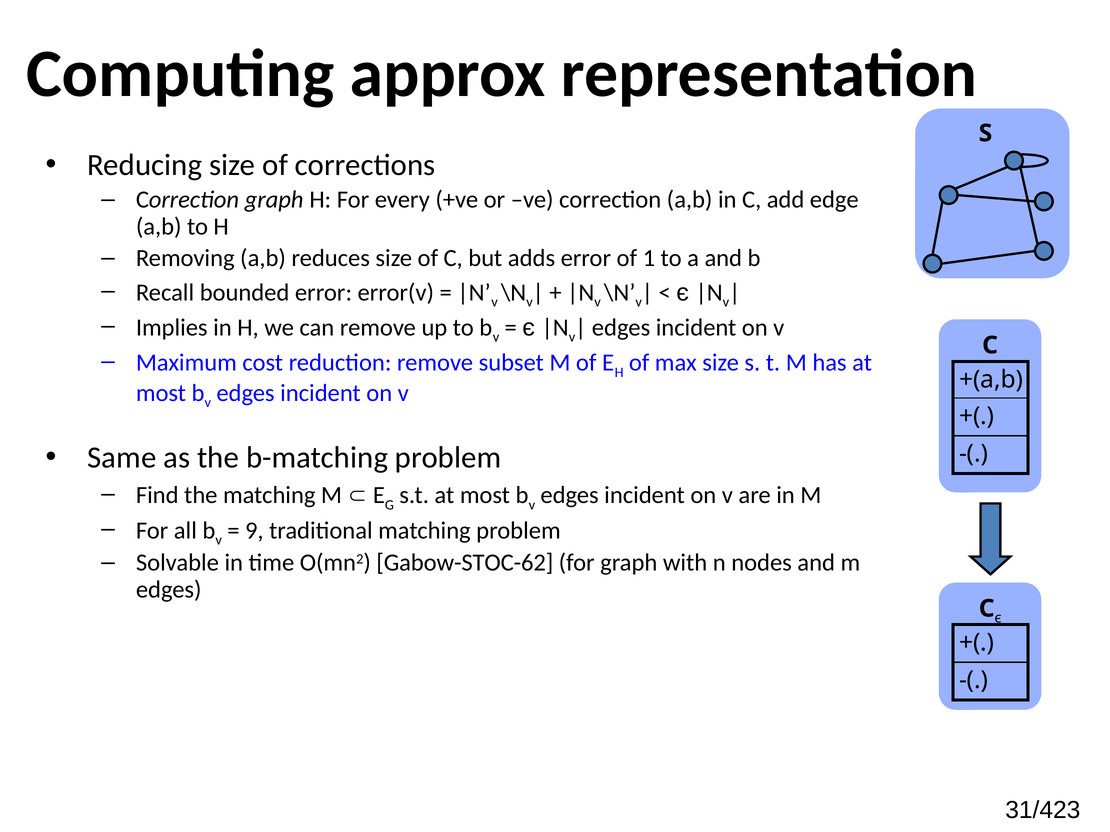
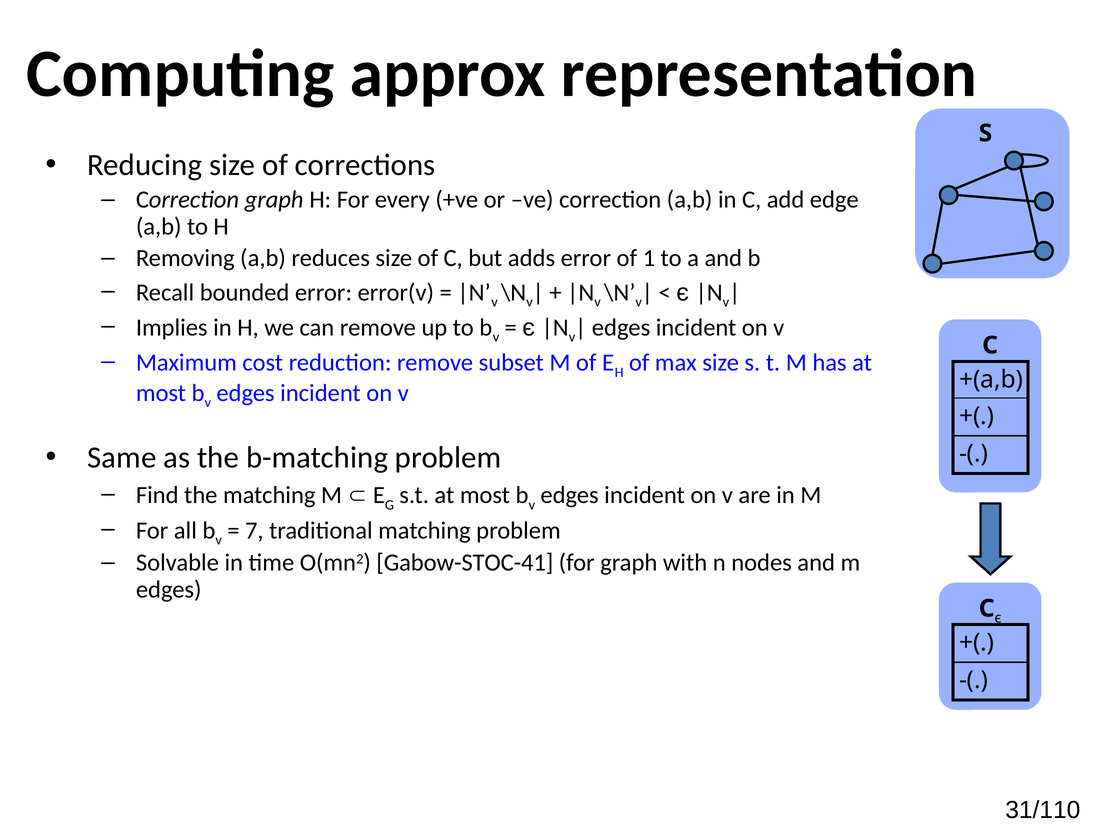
9: 9 -> 7 (254, 531)
Gabow-STOC-62: Gabow-STOC-62 -> Gabow-STOC-41 (465, 563)
31/423: 31/423 -> 31/110 (1043, 811)
